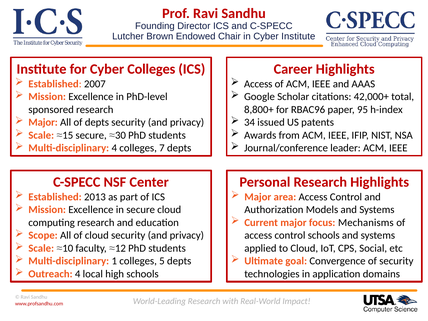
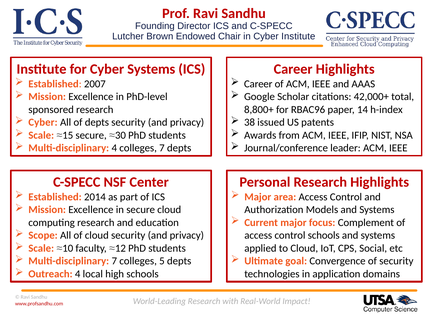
Cyber Colleges: Colleges -> Systems (151, 69)
Access: Access -> Career (258, 84)
95: 95 -> 14 (363, 109)
Major: Major -> Cyber (43, 122)
34: 34 -> 38 (250, 122)
2013: 2013 -> 2014 (95, 197)
Mechanisms: Mechanisms -> Complement (366, 223)
Multi-disciplinary 1: 1 -> 7 (114, 261)
